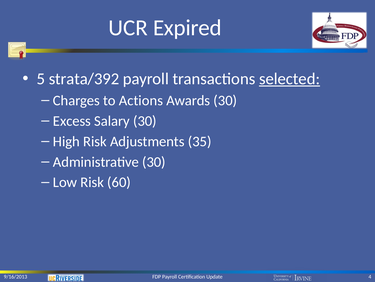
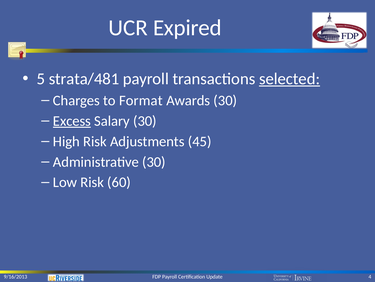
strata/392: strata/392 -> strata/481 (84, 79)
Actions: Actions -> Format (141, 100)
Excess underline: none -> present (72, 121)
35: 35 -> 45 (200, 141)
